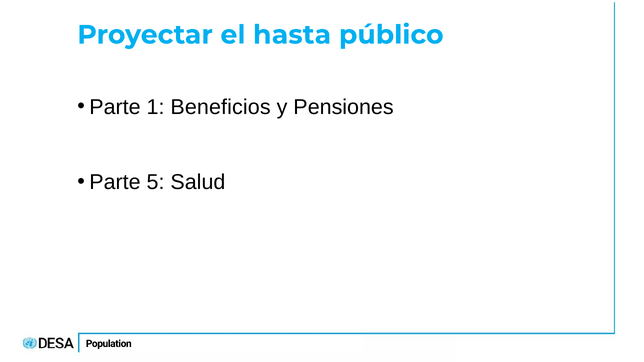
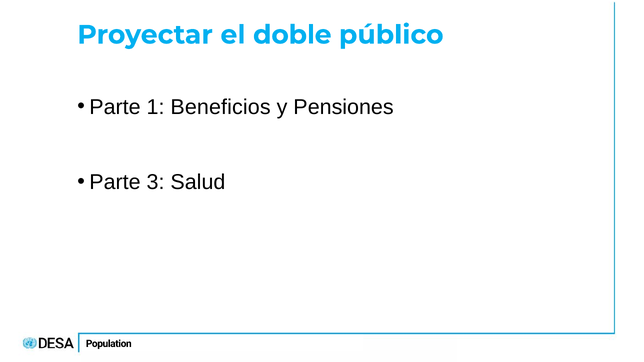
hasta: hasta -> doble (292, 35)
5: 5 -> 3 (156, 182)
